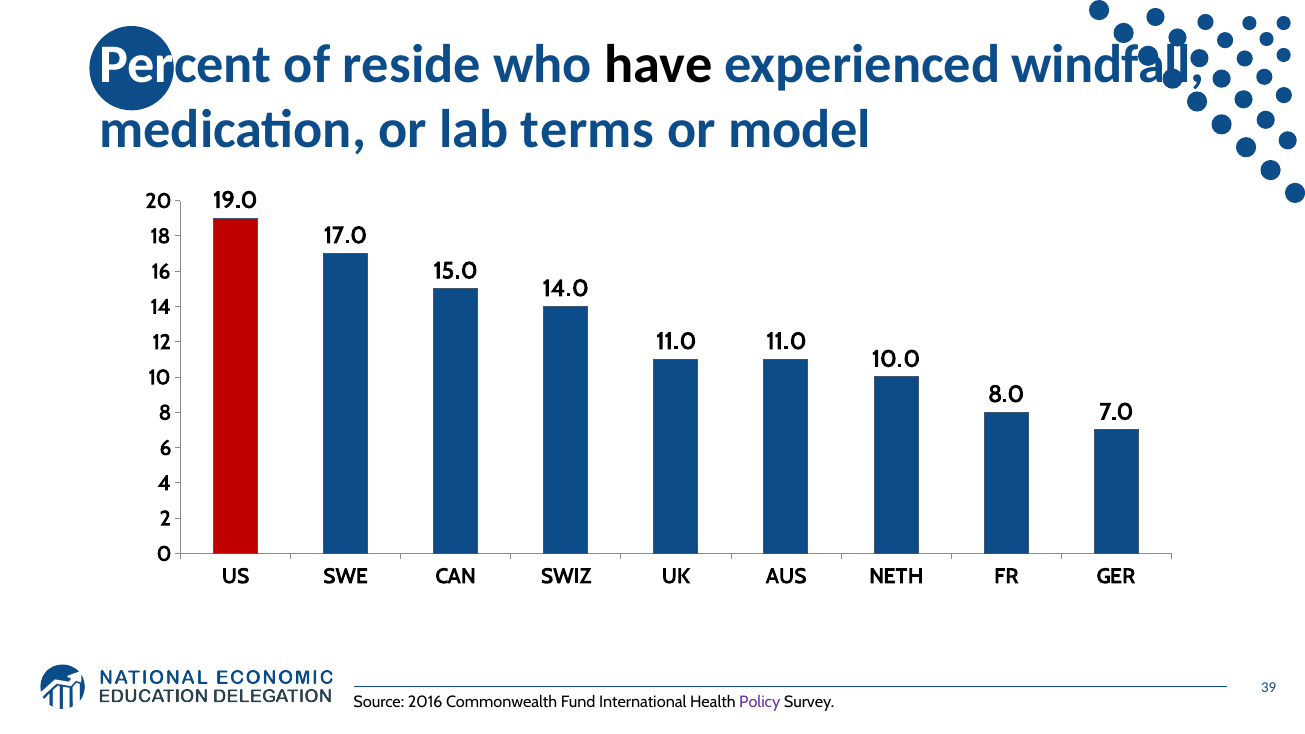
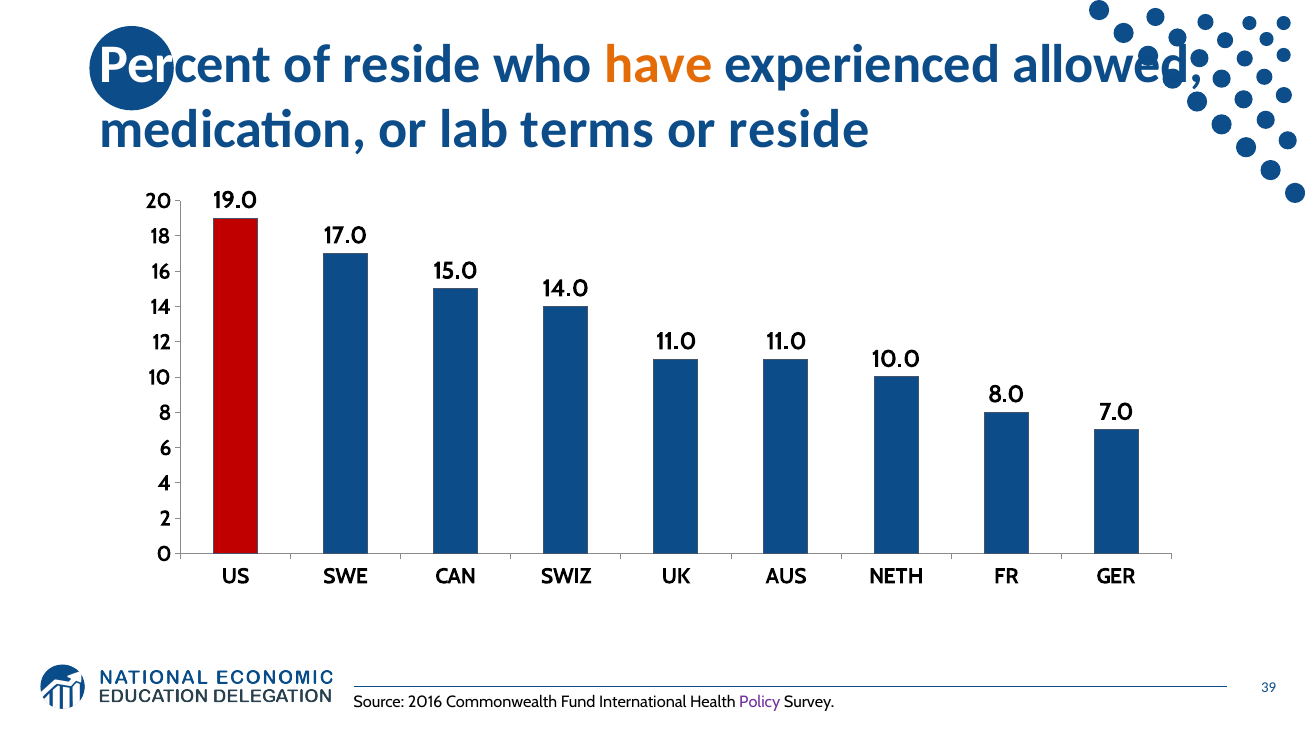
have colour: black -> orange (658, 64)
windfall: windfall -> allowed (1108, 64)
or model: model -> reside (799, 130)
